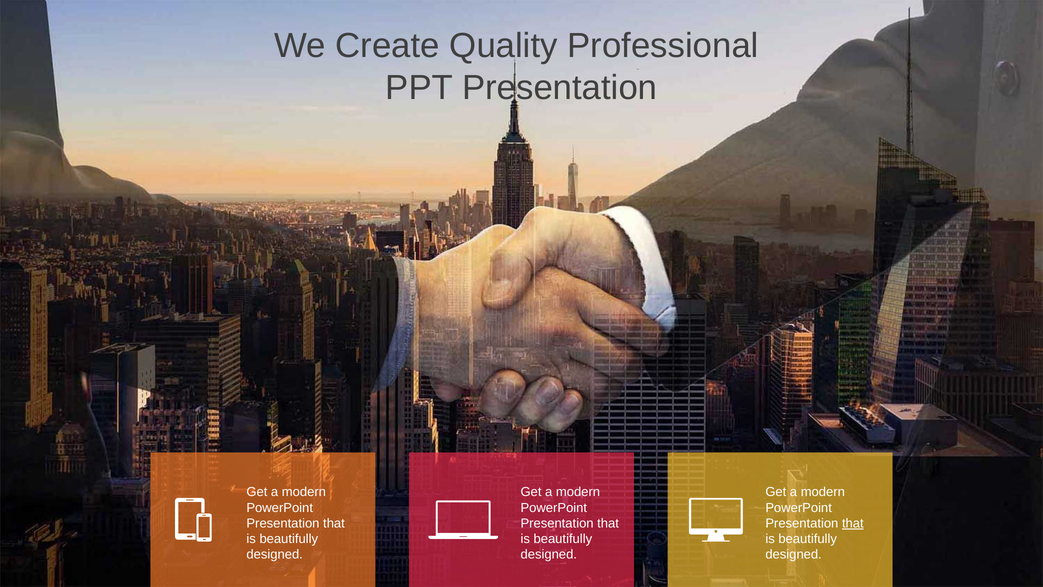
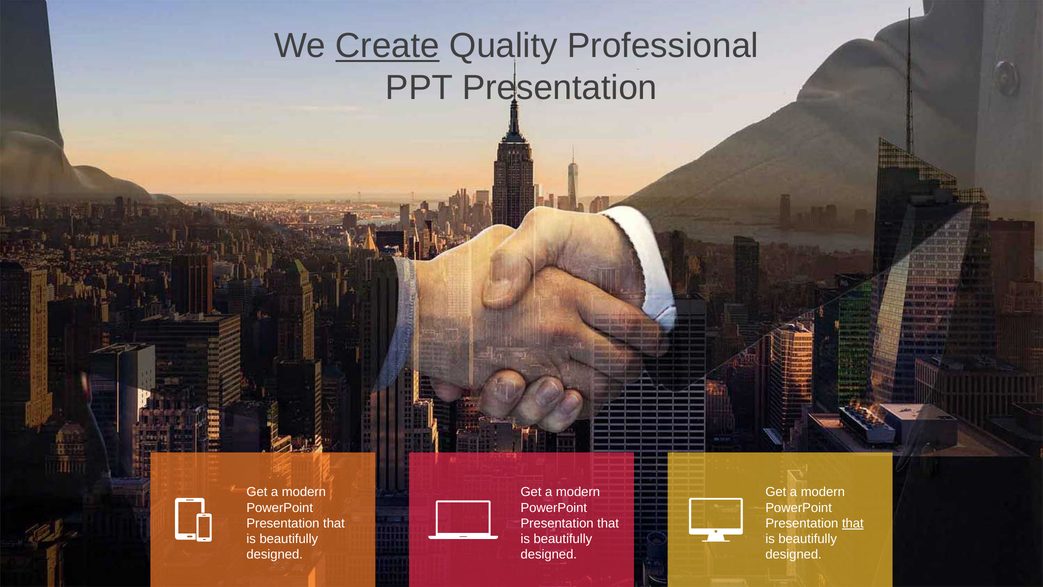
Create underline: none -> present (388, 46)
